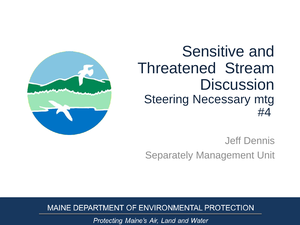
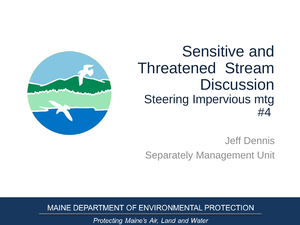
Necessary: Necessary -> Impervious (222, 99)
